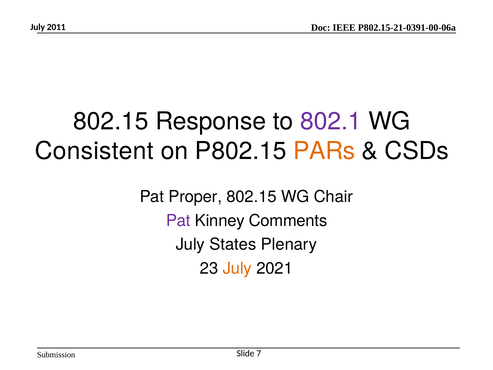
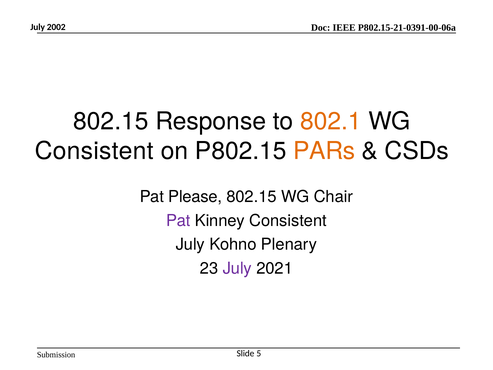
2011: 2011 -> 2002 (56, 27)
802.1 colour: purple -> orange (331, 121)
Proper: Proper -> Please (195, 197)
Kinney Comments: Comments -> Consistent (288, 220)
States: States -> Kohno (233, 244)
July colour: orange -> purple (237, 268)
7: 7 -> 5 (259, 353)
